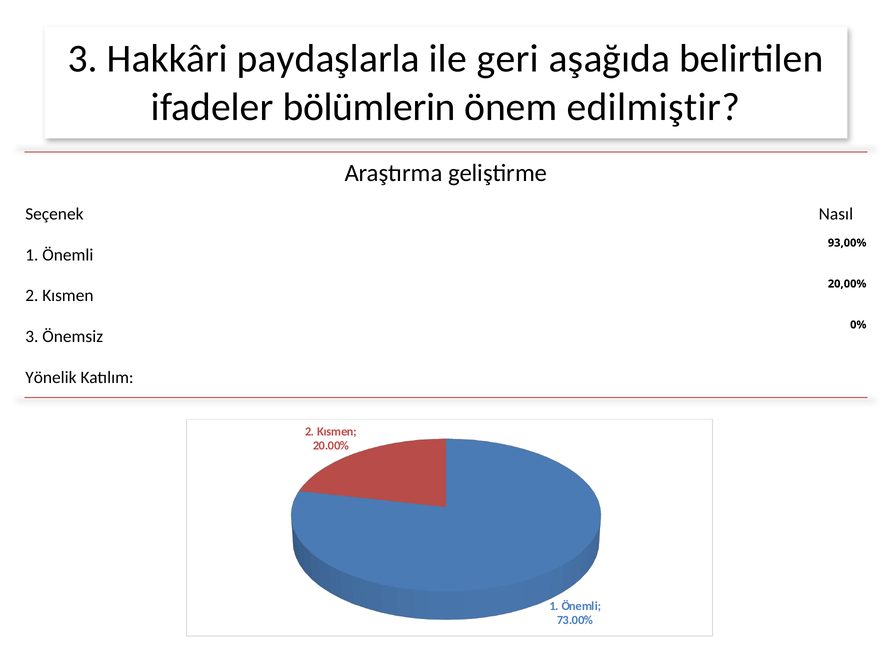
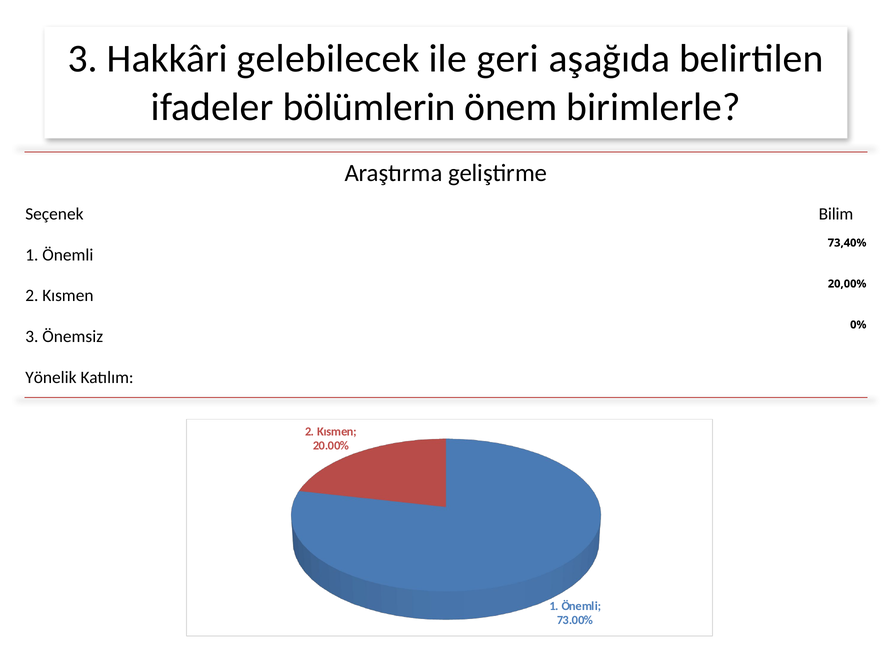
paydaşlarla: paydaşlarla -> gelebilecek (328, 59)
edilmiştir: edilmiştir -> birimlerle (653, 107)
Nasıl: Nasıl -> Bilim (836, 214)
93,00%: 93,00% -> 73,40% (847, 243)
